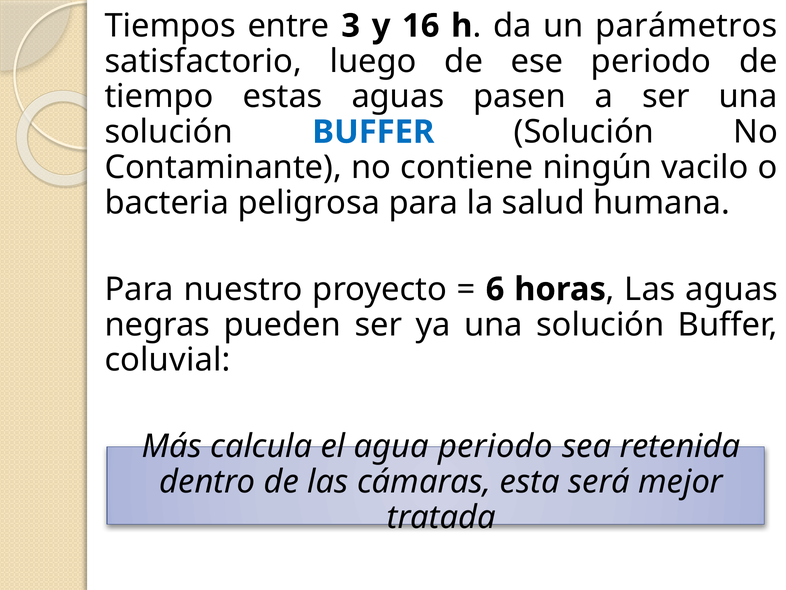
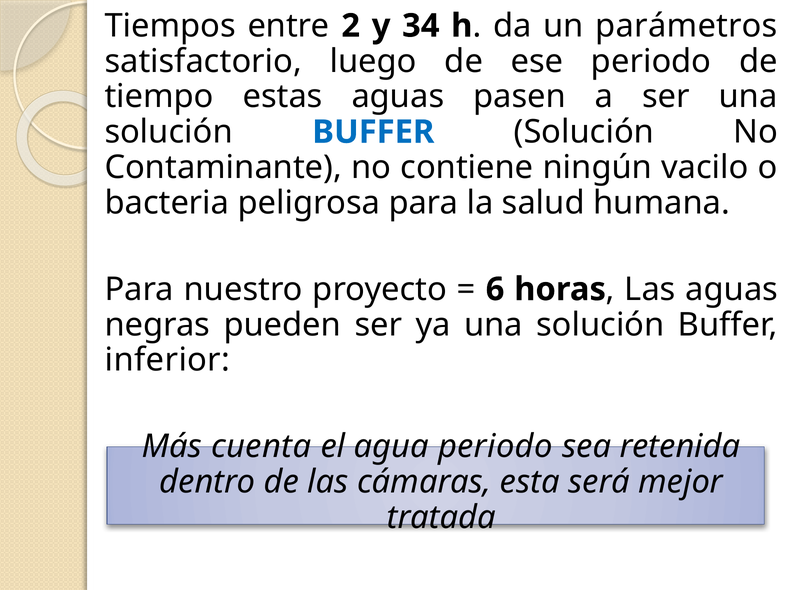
3: 3 -> 2 (351, 26)
16: 16 -> 34 (421, 26)
coluvial: coluvial -> inferior (168, 360)
calcula: calcula -> cuenta (261, 446)
